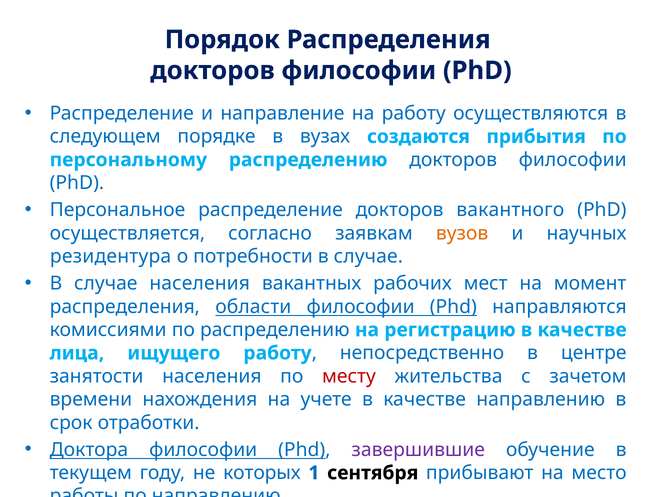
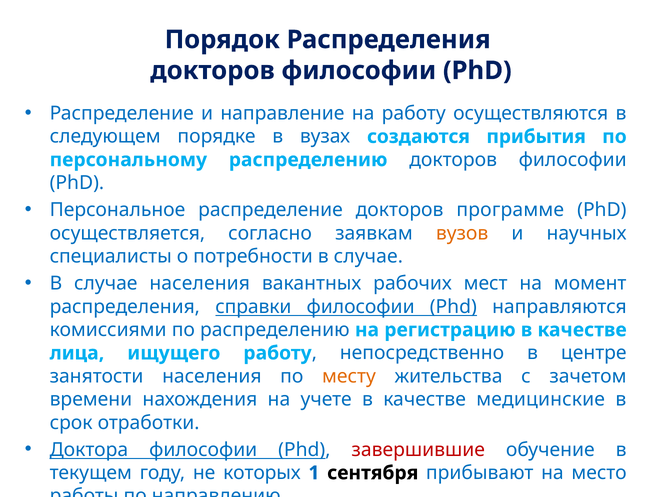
вакантного: вакантного -> программе (510, 210)
резидентура: резидентура -> специалисты (111, 256)
области: области -> справки (253, 306)
месту colour: red -> orange (349, 376)
качестве направлению: направлению -> медицинские (541, 399)
завершившие colour: purple -> red (418, 449)
